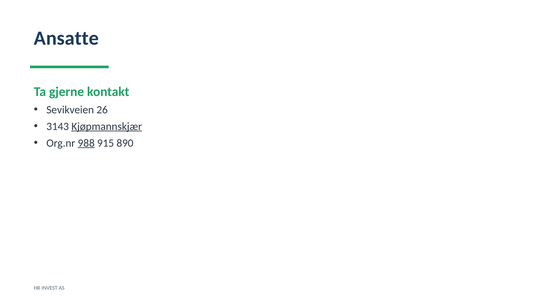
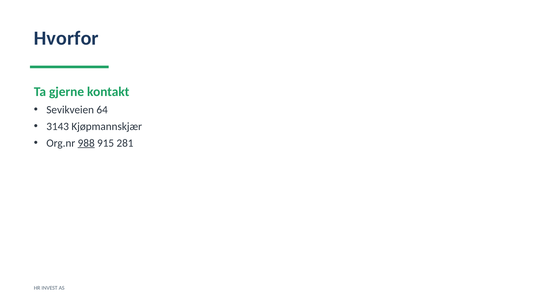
Ansatte: Ansatte -> Hvorfor (66, 38)
26: 26 -> 64 (102, 110)
Kjøpmannskjær underline: present -> none (107, 126)
890: 890 -> 281 (125, 143)
